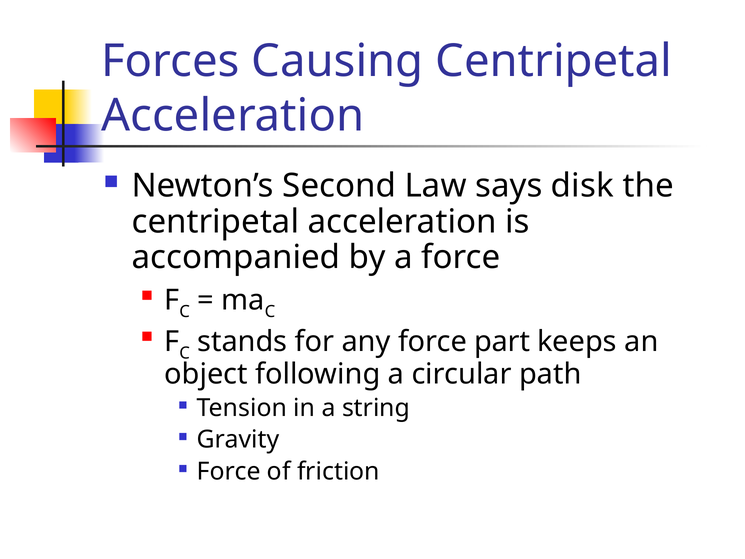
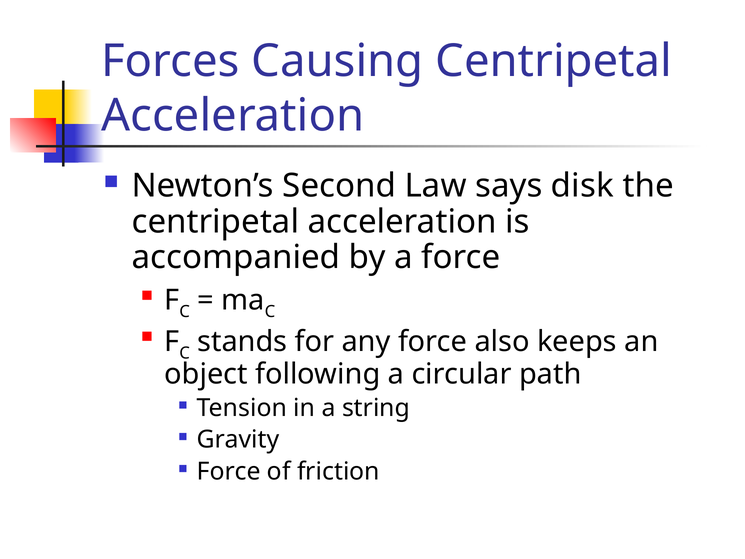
part: part -> also (502, 342)
